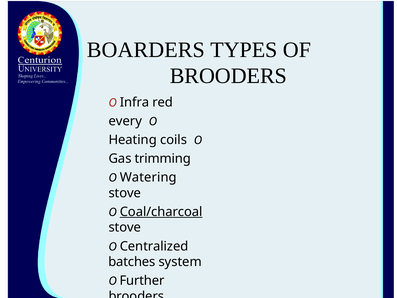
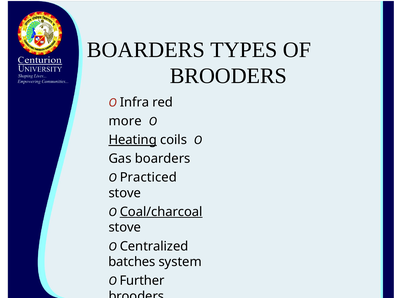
every: every -> more (125, 121)
Heating underline: none -> present (133, 140)
Gas trimming: trimming -> boarders (163, 158)
Watering: Watering -> Practiced (148, 177)
